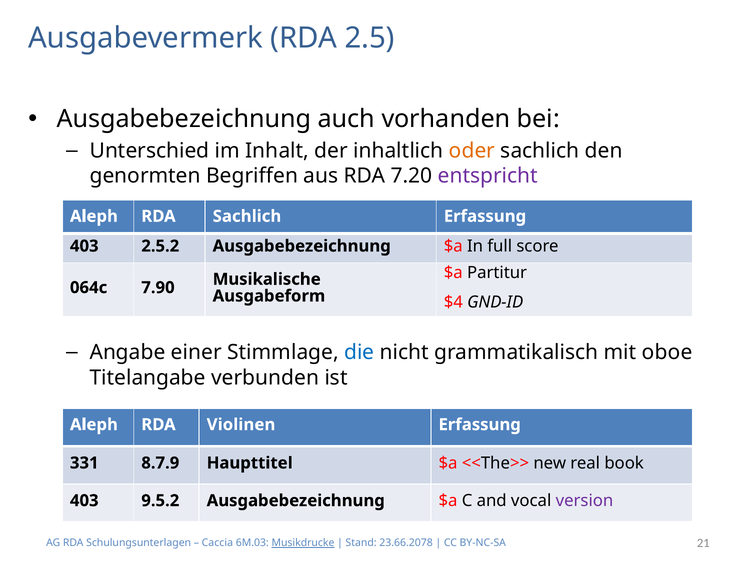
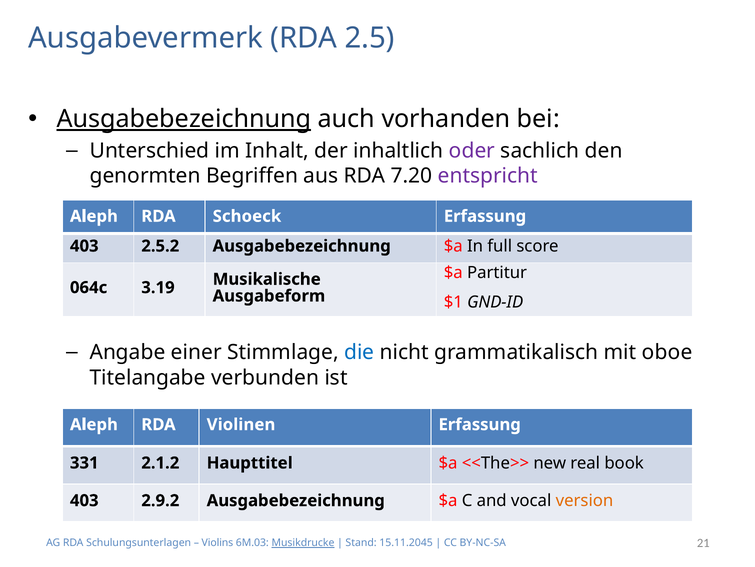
Ausgabebezeichnung underline: none -> present (184, 119)
oder colour: orange -> purple (472, 151)
RDA Sachlich: Sachlich -> Schoeck (247, 216)
7.90: 7.90 -> 3.19 (158, 287)
$4: $4 -> $1 (453, 302)
8.7.9: 8.7.9 -> 2.1.2 (160, 462)
9.5.2: 9.5.2 -> 2.9.2 (160, 500)
version colour: purple -> orange (584, 500)
Caccia: Caccia -> Violins (217, 542)
23.66.2078: 23.66.2078 -> 15.11.2045 (406, 542)
